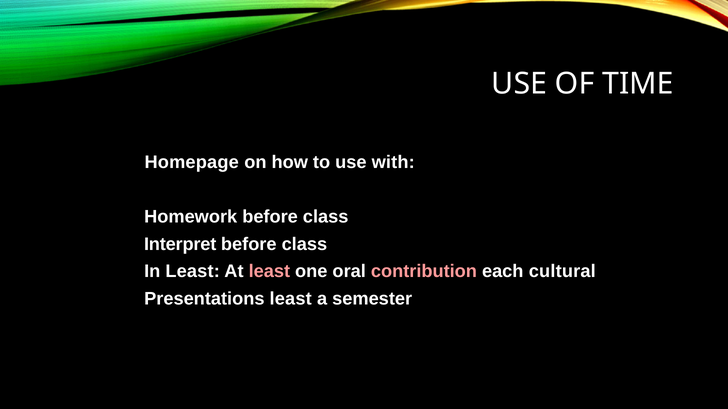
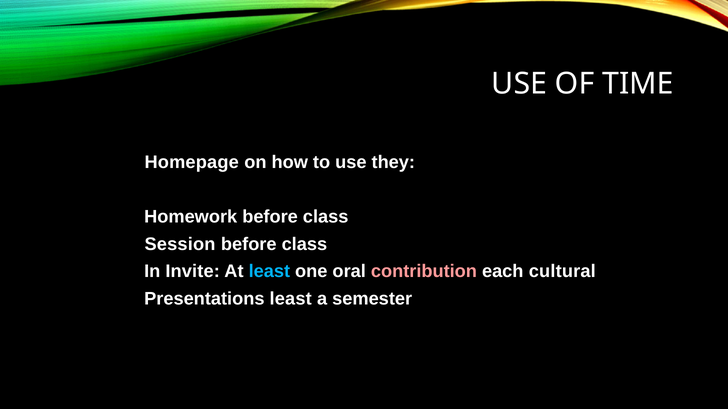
with: with -> they (393, 163)
Interpret: Interpret -> Session (180, 244)
In Least: Least -> Invite (193, 272)
least colour: pink -> light blue (269, 272)
